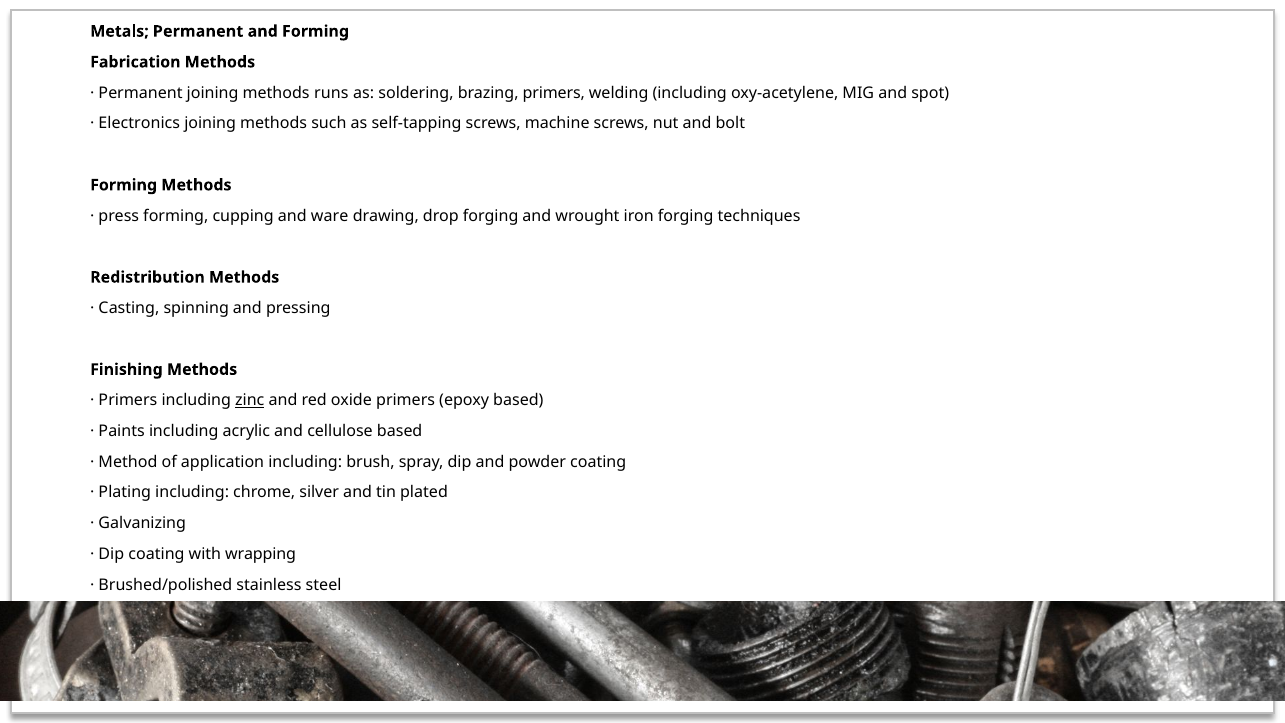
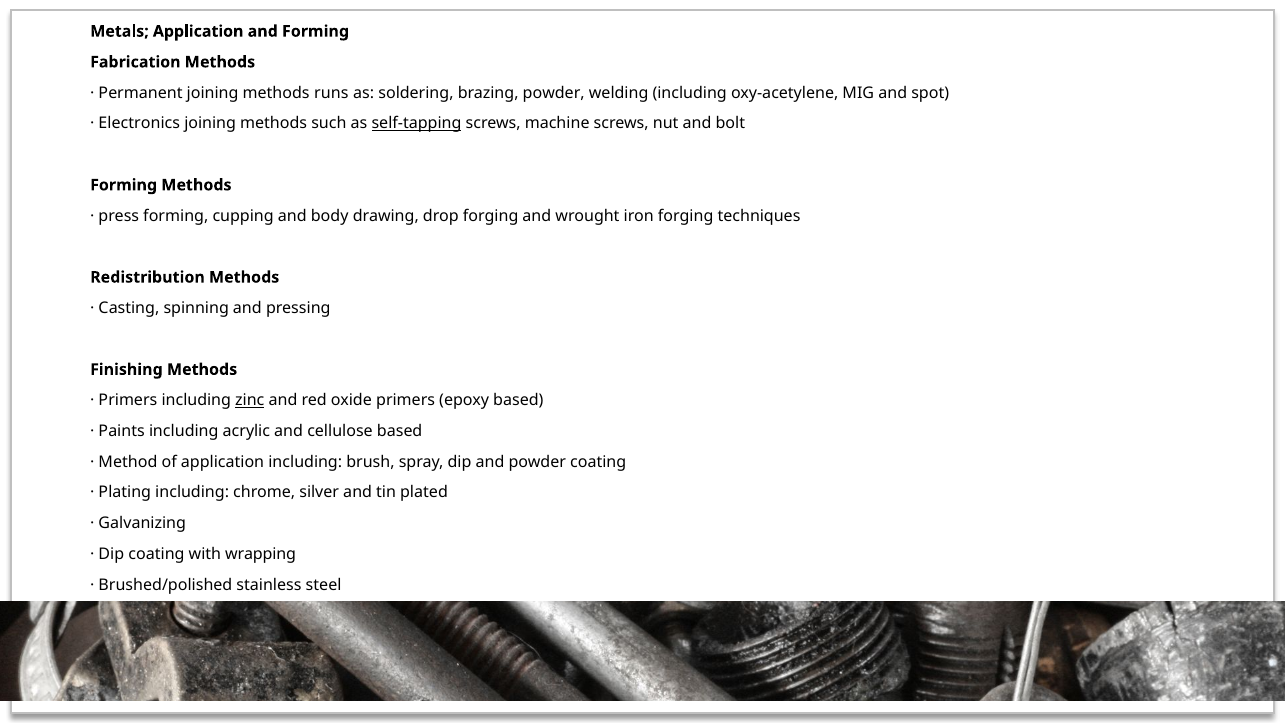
Metals Permanent: Permanent -> Application (198, 31)
brazing primers: primers -> powder (554, 93)
self-tapping underline: none -> present (417, 124)
ware: ware -> body (330, 216)
